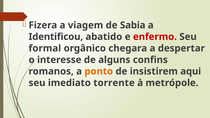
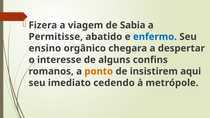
Identificou: Identificou -> Permitisse (56, 37)
enfermo colour: red -> blue (155, 37)
formal: formal -> ensino (45, 48)
torrente: torrente -> cedendo (114, 83)
